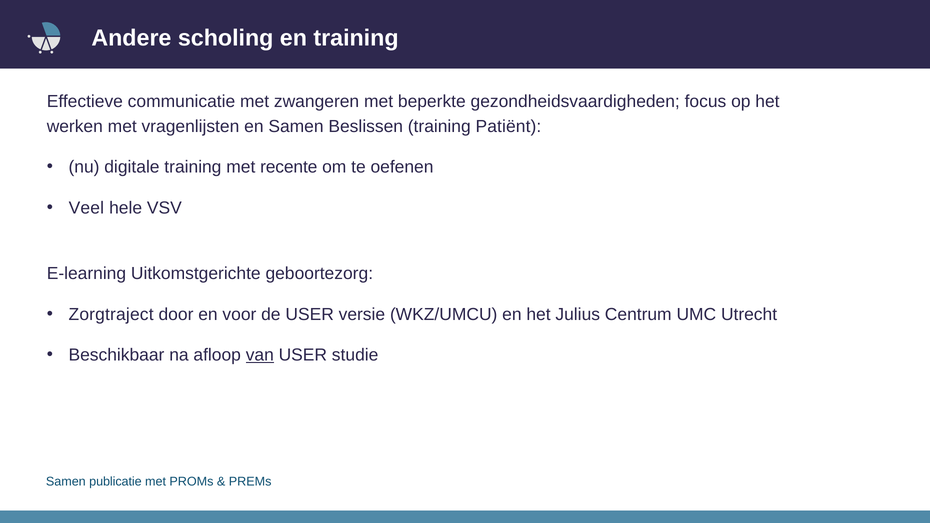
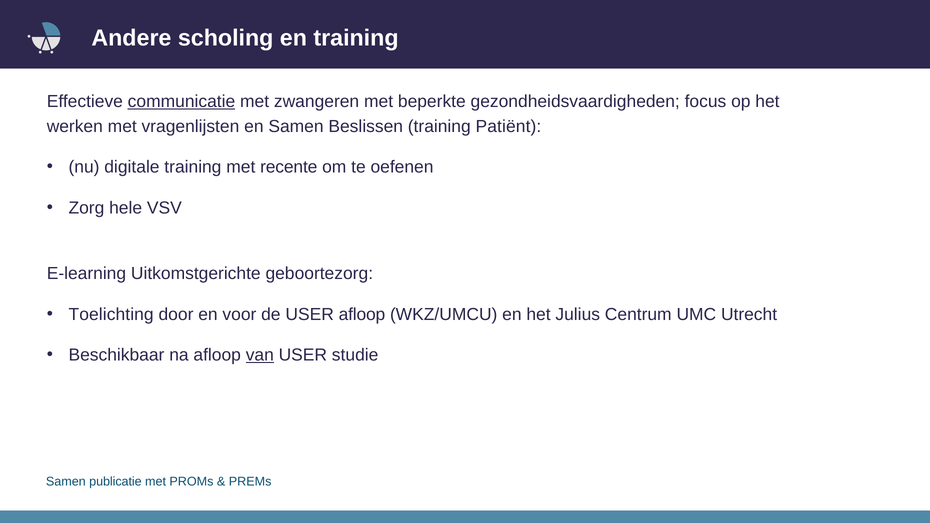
communicatie underline: none -> present (181, 101)
Veel: Veel -> Zorg (86, 208)
Zorgtraject: Zorgtraject -> Toelichting (111, 314)
USER versie: versie -> afloop (362, 314)
